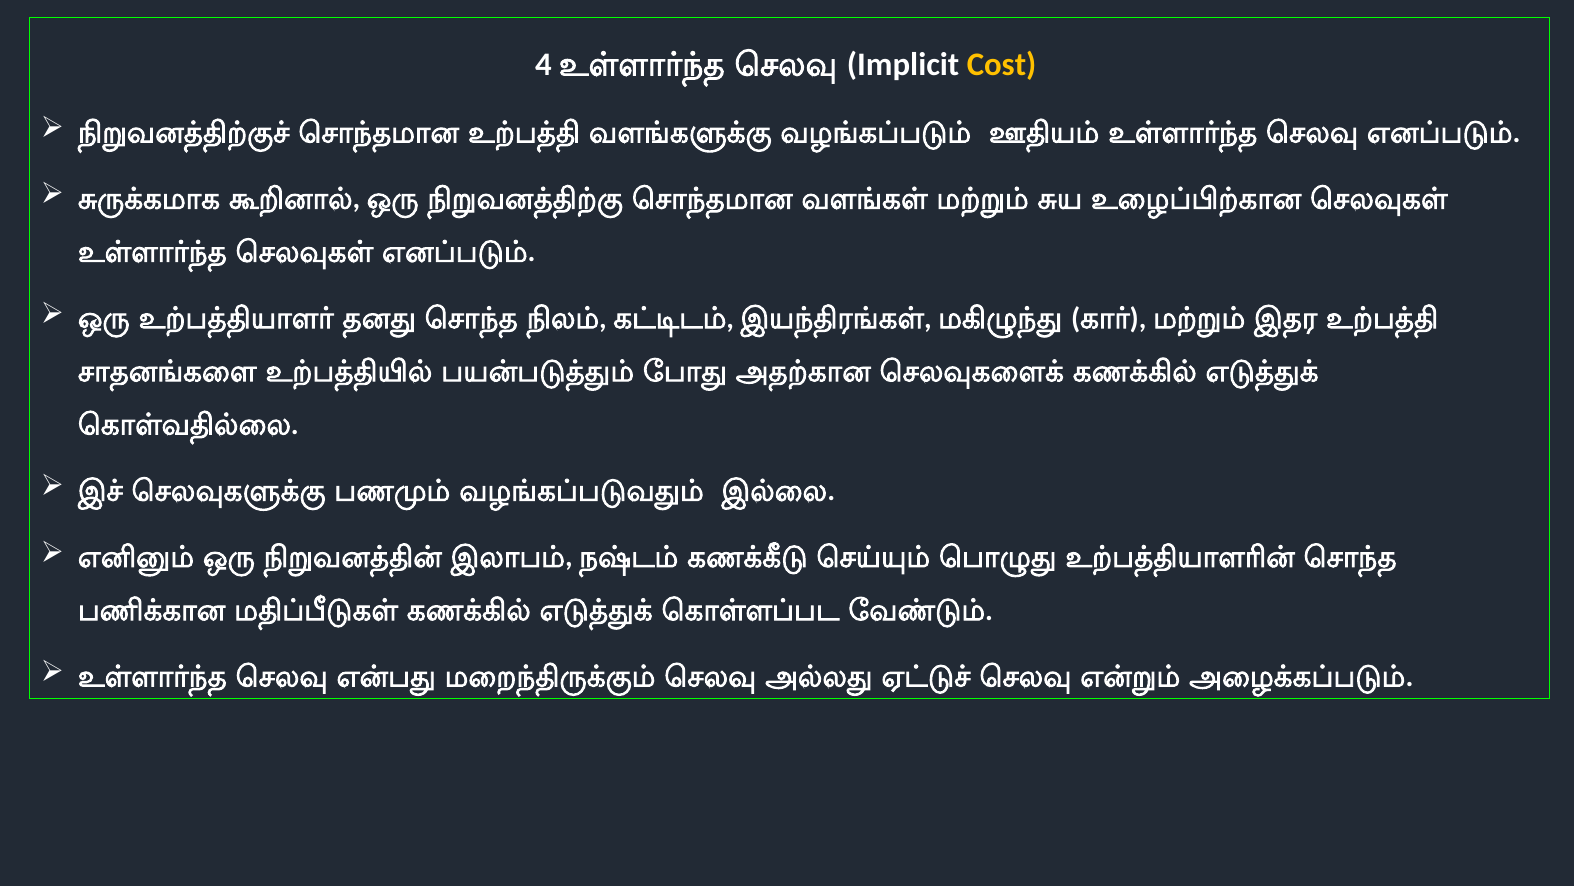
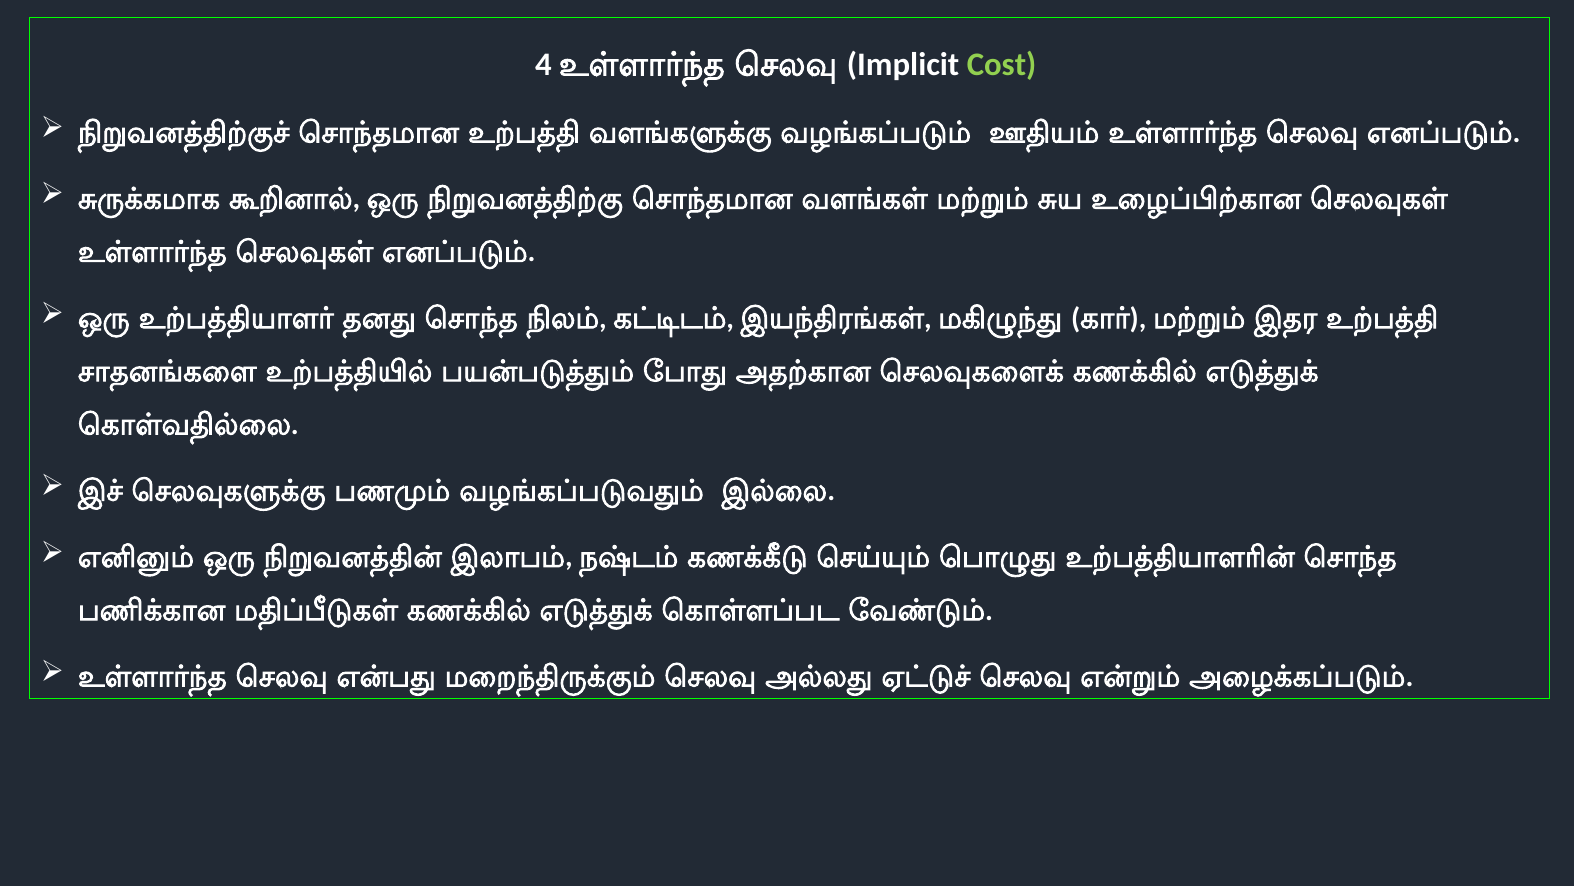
Cost colour: yellow -> light green (1002, 65)
